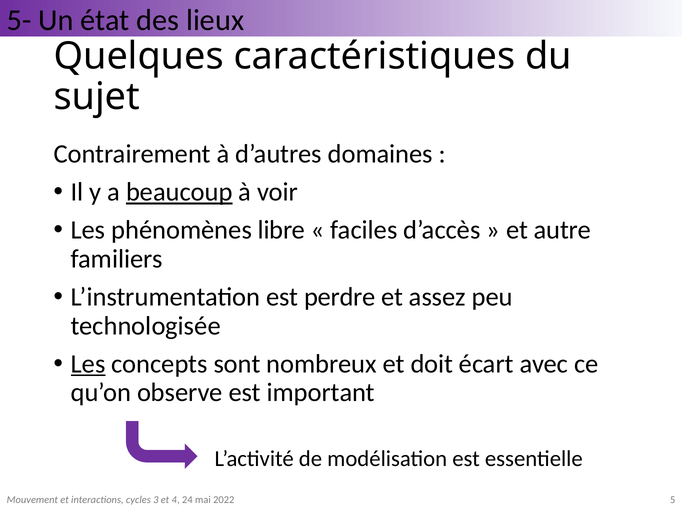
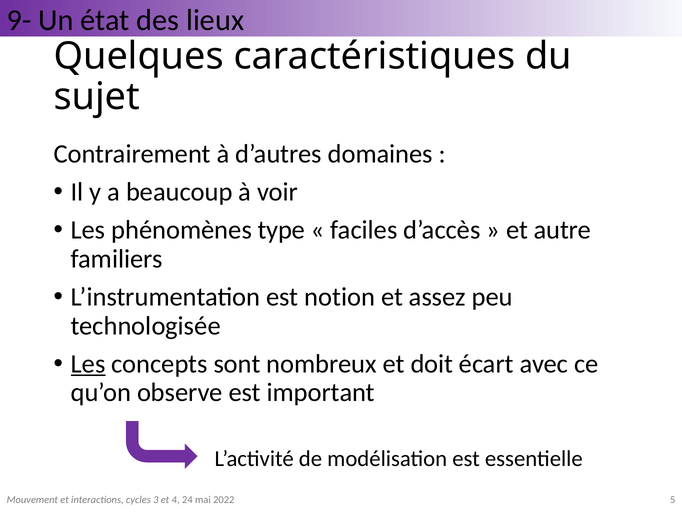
5-: 5- -> 9- (19, 20)
beaucoup underline: present -> none (179, 192)
libre: libre -> type (281, 230)
perdre: perdre -> notion (340, 297)
